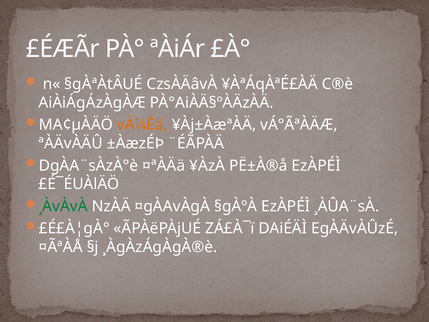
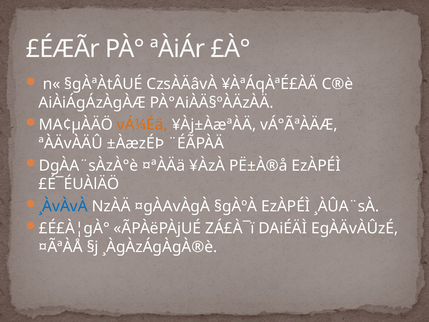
¸ÀvÀvÀ colour: green -> blue (63, 206)
